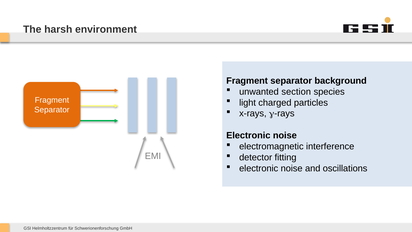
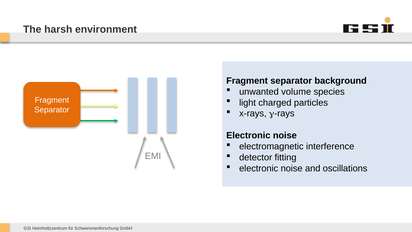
section: section -> volume (296, 92)
